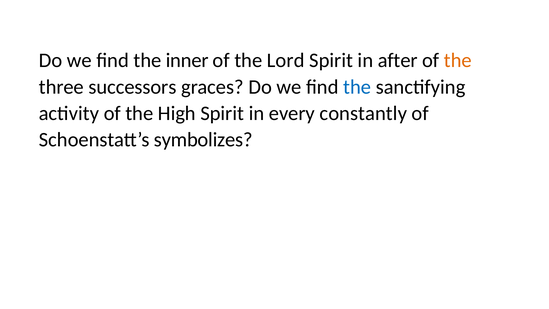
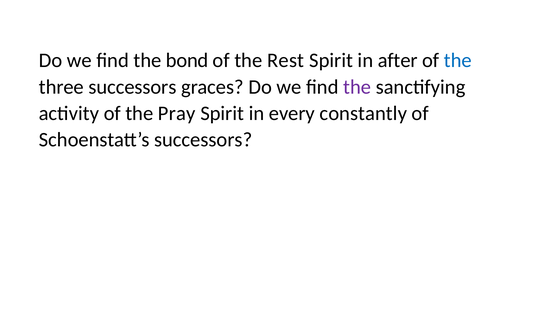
inner: inner -> bond (187, 60)
Lord: Lord -> Rest (286, 60)
the colour: orange -> blue (458, 60)
the colour: blue -> purple (357, 87)
High: High -> Pray (177, 113)
Schoenstatt’s symbolizes: symbolizes -> successors (203, 140)
